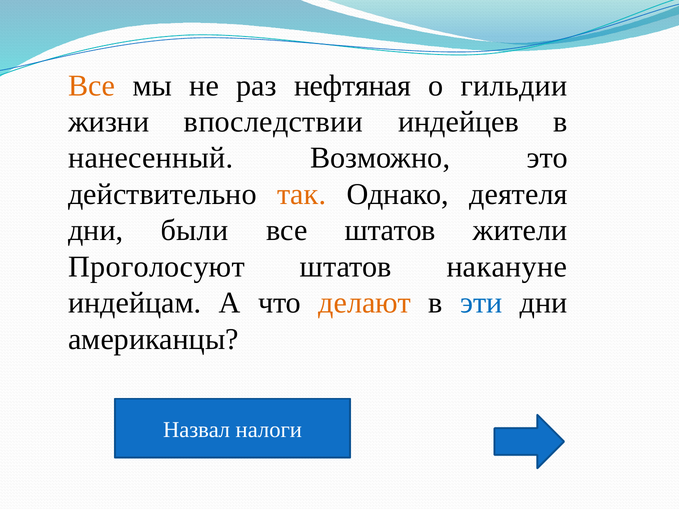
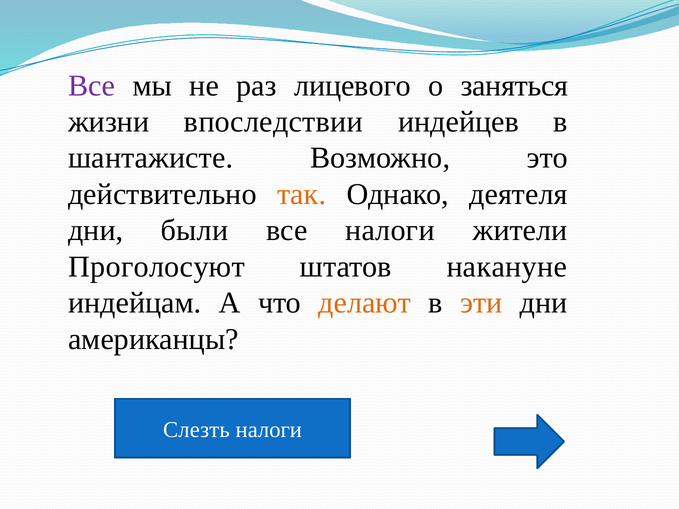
Все colour: orange -> purple (92, 86)
нефтяная: нефтяная -> лицевого (353, 86)
гильдии: гильдии -> заняться (514, 86)
нанесенный: нанесенный -> шантажисте (151, 158)
все штатов: штатов -> налоги (390, 231)
эти colour: blue -> orange (481, 303)
Назвал: Назвал -> Слезть (196, 430)
